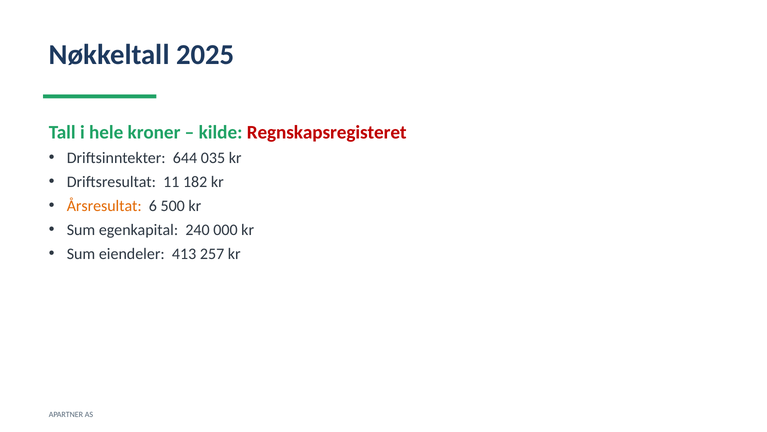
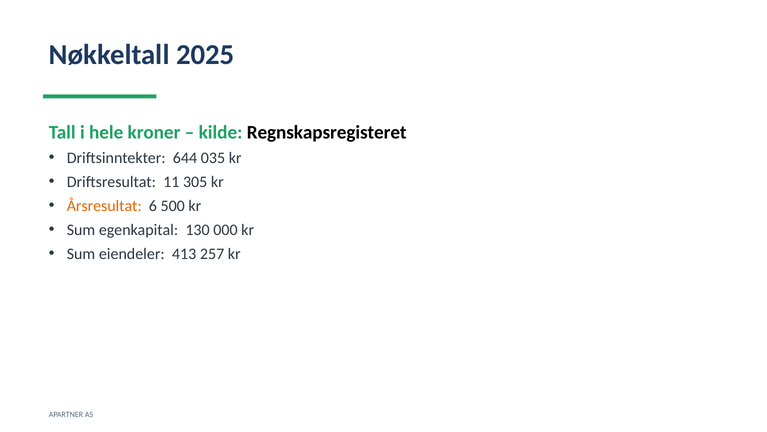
Regnskapsregisteret colour: red -> black (327, 132)
182: 182 -> 305 (195, 182)
240: 240 -> 130 (198, 230)
